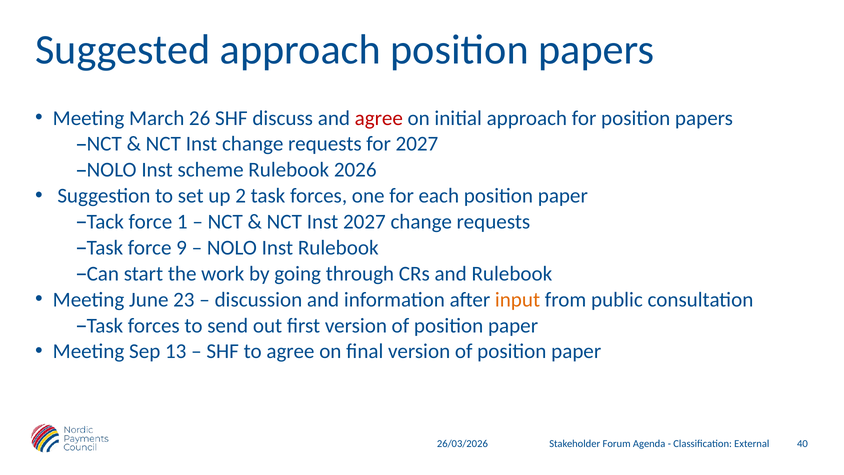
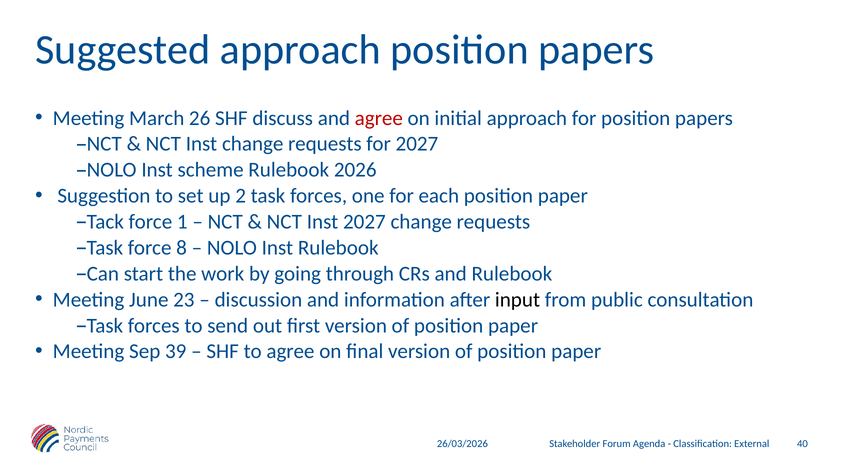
9: 9 -> 8 (182, 248)
input colour: orange -> black (518, 299)
13: 13 -> 39 (176, 351)
